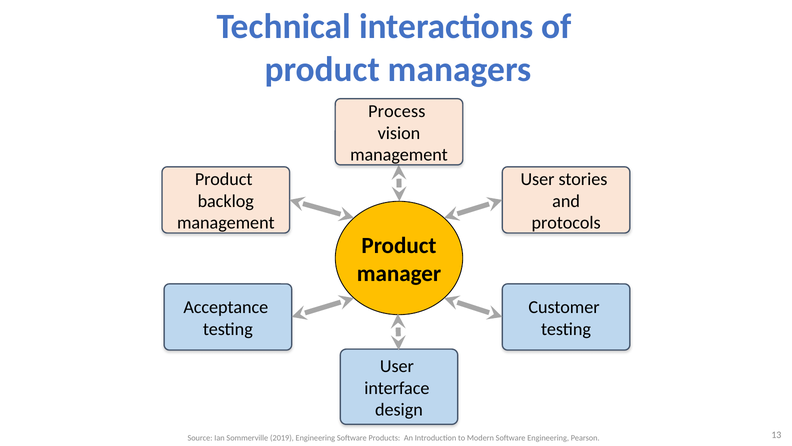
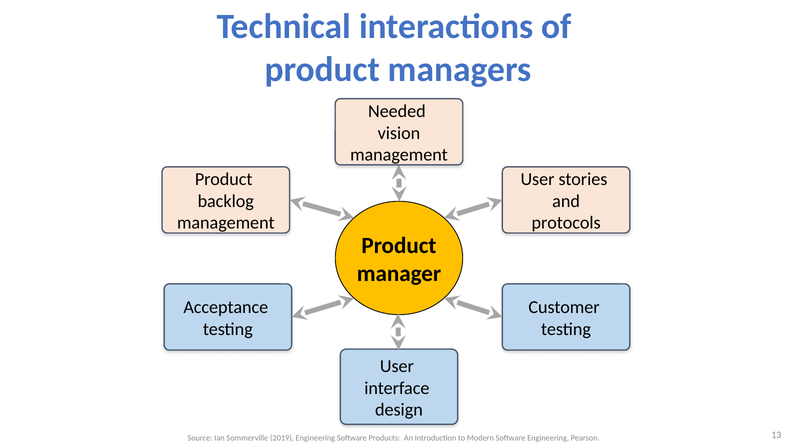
Process: Process -> Needed (397, 111)
